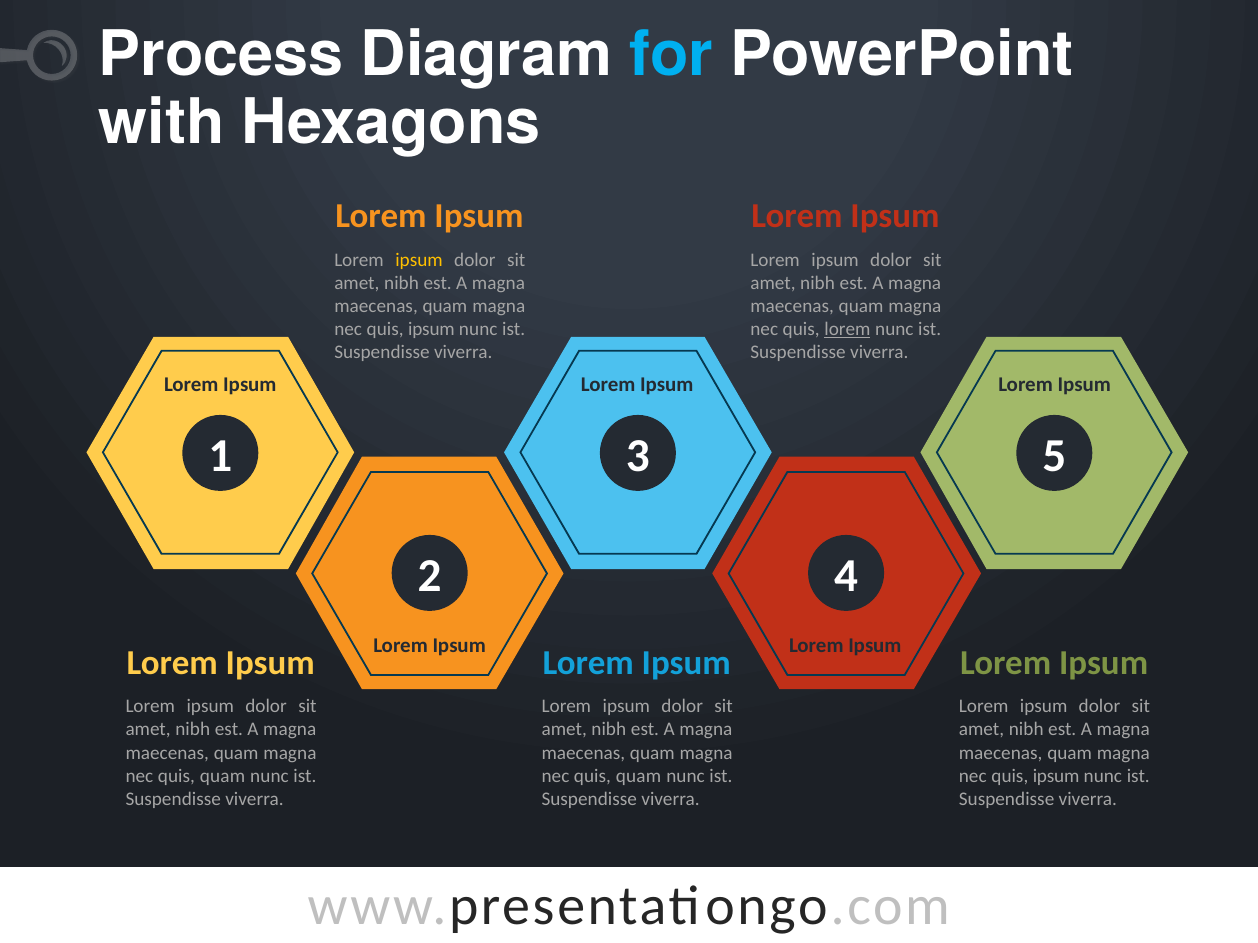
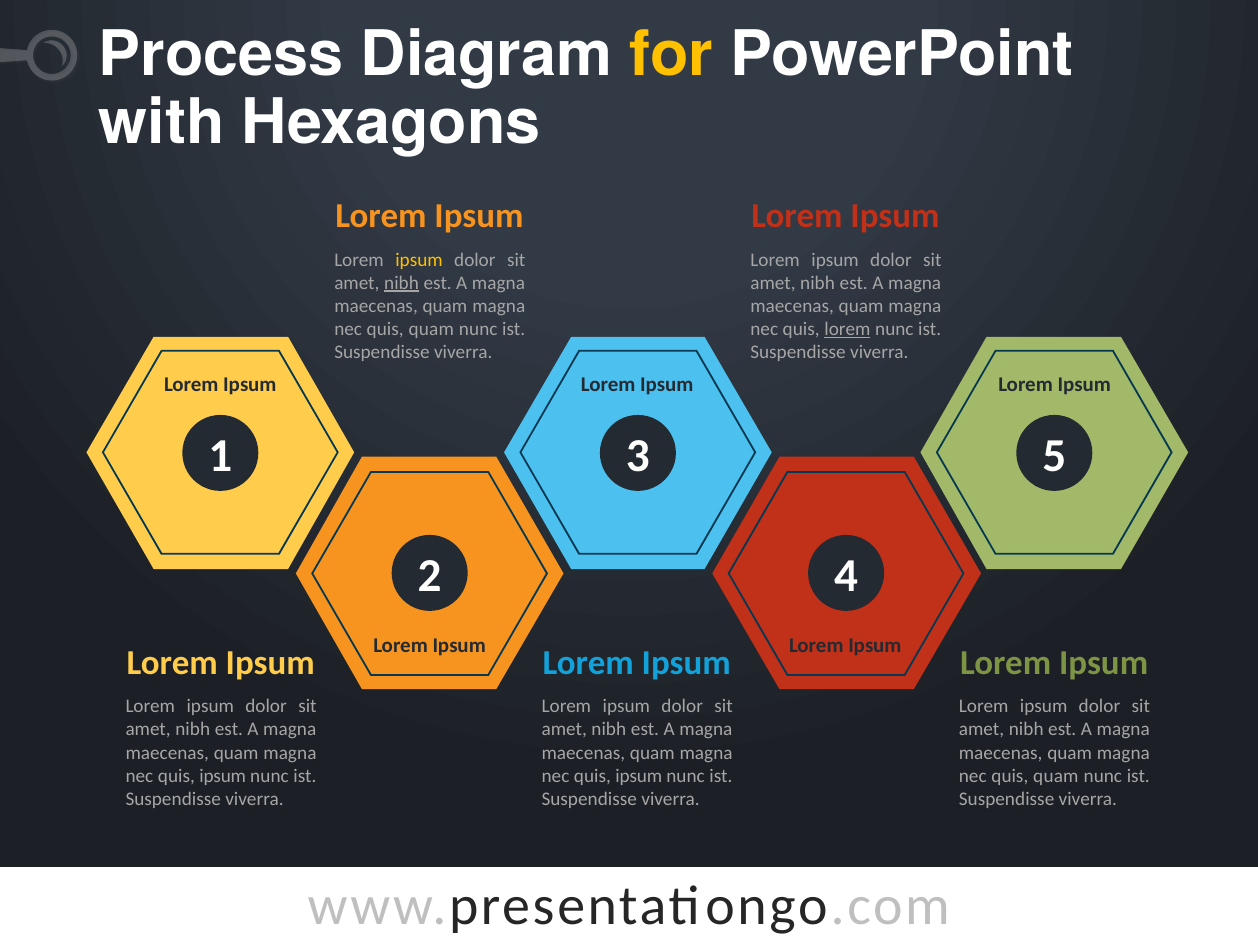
for colour: light blue -> yellow (672, 54)
nibh underline: none -> present (402, 283)
ipsum: ipsum -> quam (431, 329)
quam: quam -> ipsum (223, 776)
quam: quam -> ipsum (639, 776)
ipsum: ipsum -> quam (1056, 776)
